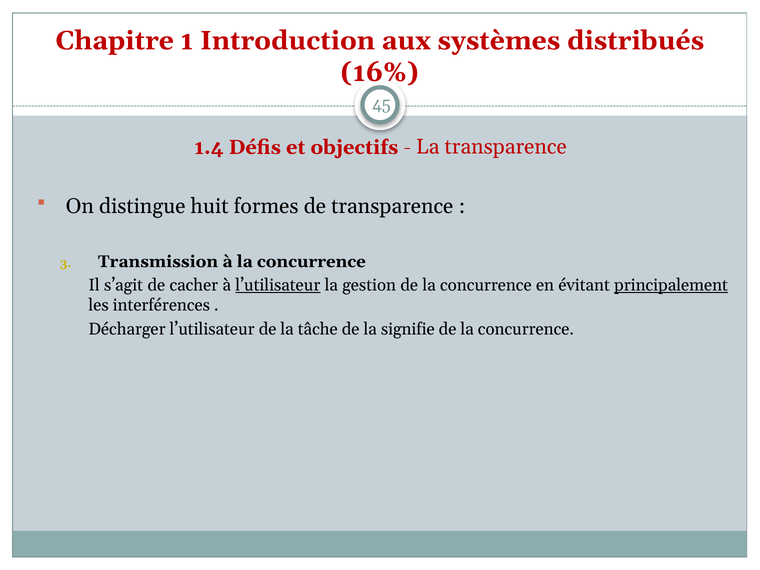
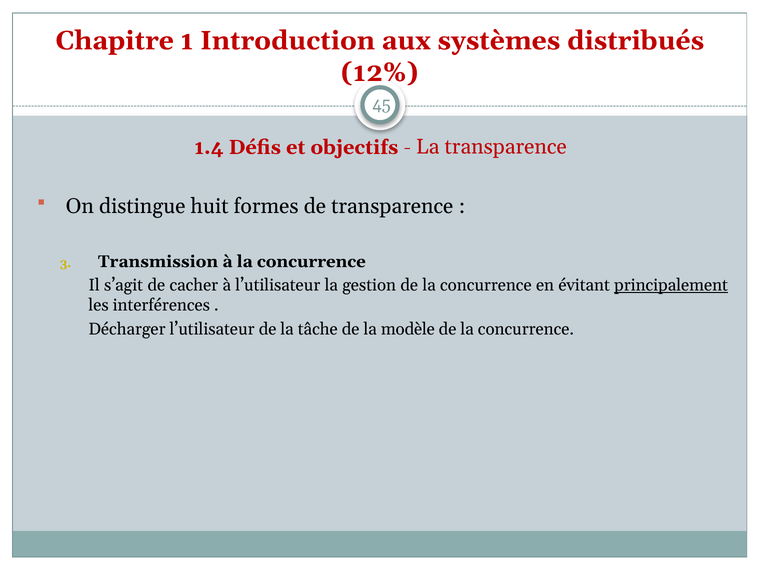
16%: 16% -> 12% (380, 72)
l’utilisateur underline: present -> none (278, 285)
signifie: signifie -> modèle (408, 329)
